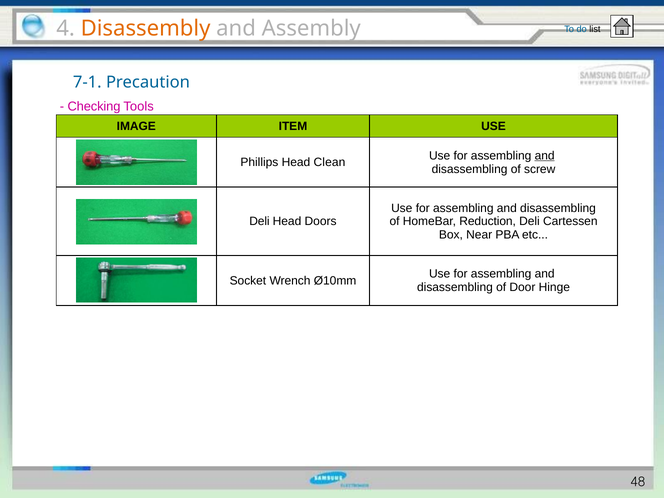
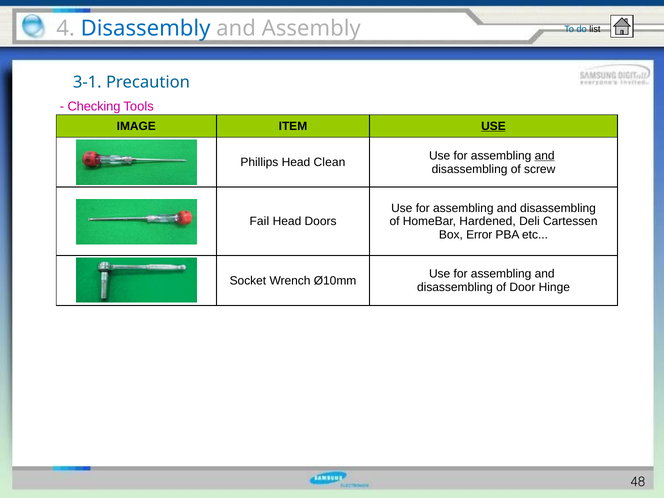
Disassembly colour: orange -> blue (146, 28)
7-1: 7-1 -> 3-1 (87, 82)
USE underline: none -> present (493, 126)
Deli: Deli -> Fail (259, 222)
Reduction: Reduction -> Hardened (488, 222)
Near: Near -> Error (479, 235)
